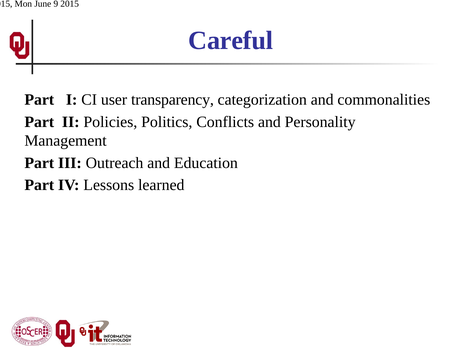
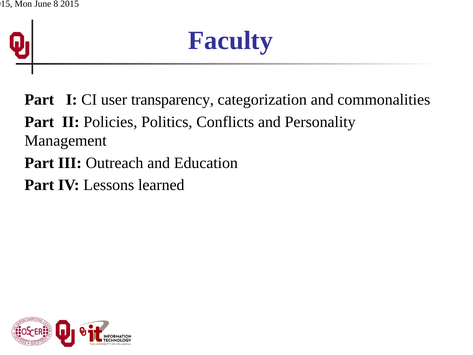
9: 9 -> 8 (56, 4)
Careful: Careful -> Faculty (231, 40)
